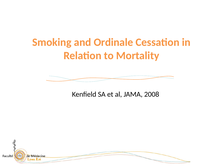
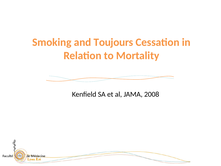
Ordinale: Ordinale -> Toujours (113, 42)
